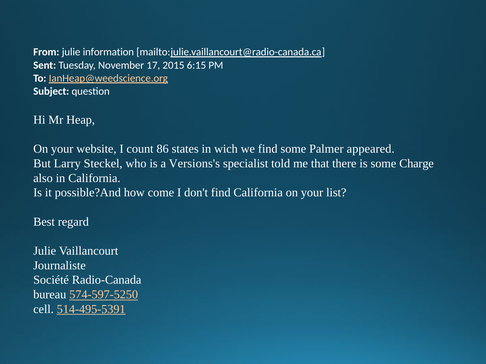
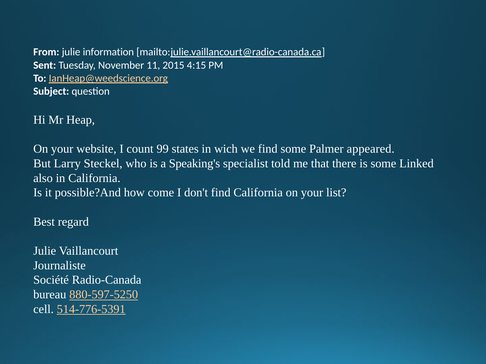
17: 17 -> 11 (153, 65)
6:15: 6:15 -> 4:15 (196, 65)
86: 86 -> 99 (163, 149)
Versions's: Versions's -> Speaking's (194, 164)
Charge: Charge -> Linked (416, 164)
574-597-5250: 574-597-5250 -> 880-597-5250 (104, 295)
514-495-5391: 514-495-5391 -> 514-776-5391 (91, 309)
